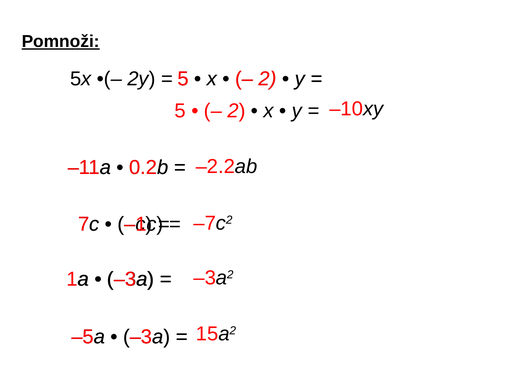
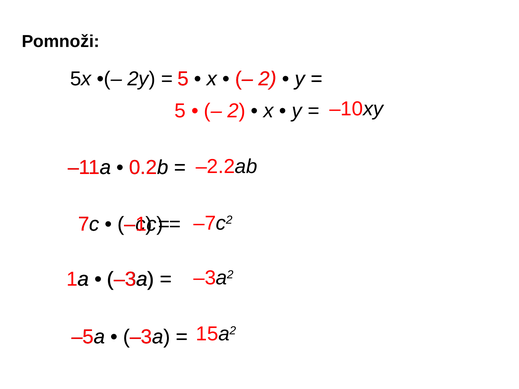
Pomnoži underline: present -> none (61, 42)
